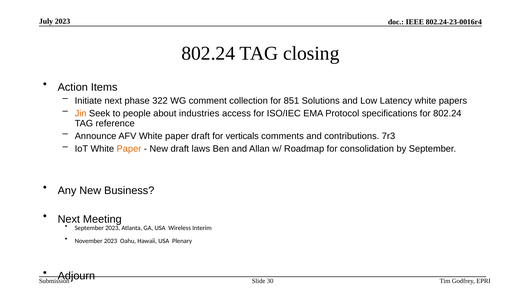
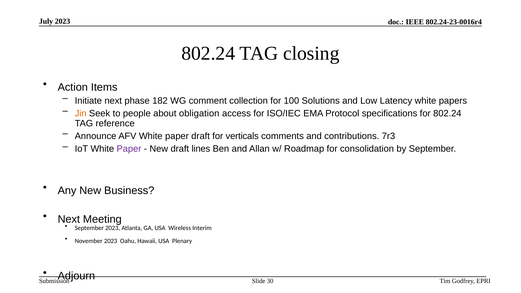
322: 322 -> 182 (160, 101)
851: 851 -> 100 (291, 101)
industries: industries -> obligation (199, 113)
Paper colour: orange -> purple (129, 149)
laws: laws -> lines (201, 149)
